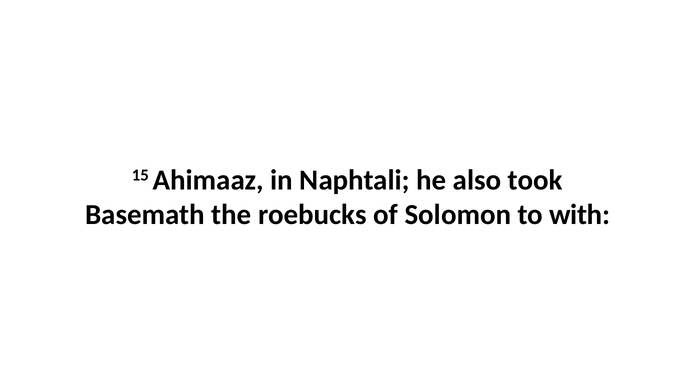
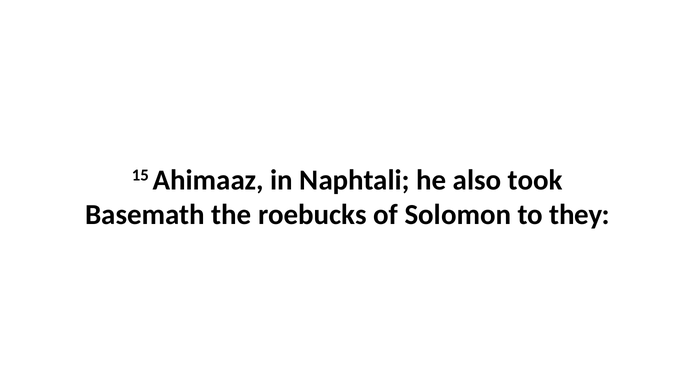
with: with -> they (580, 215)
